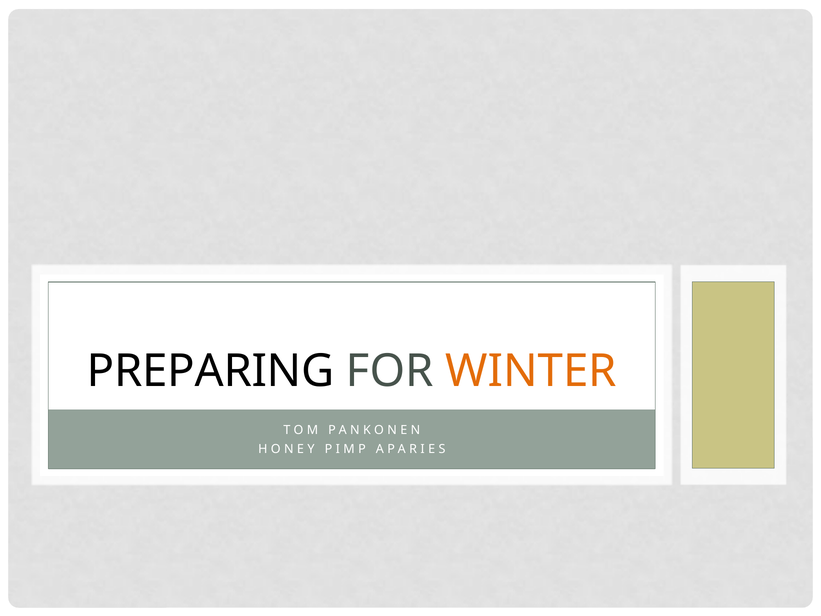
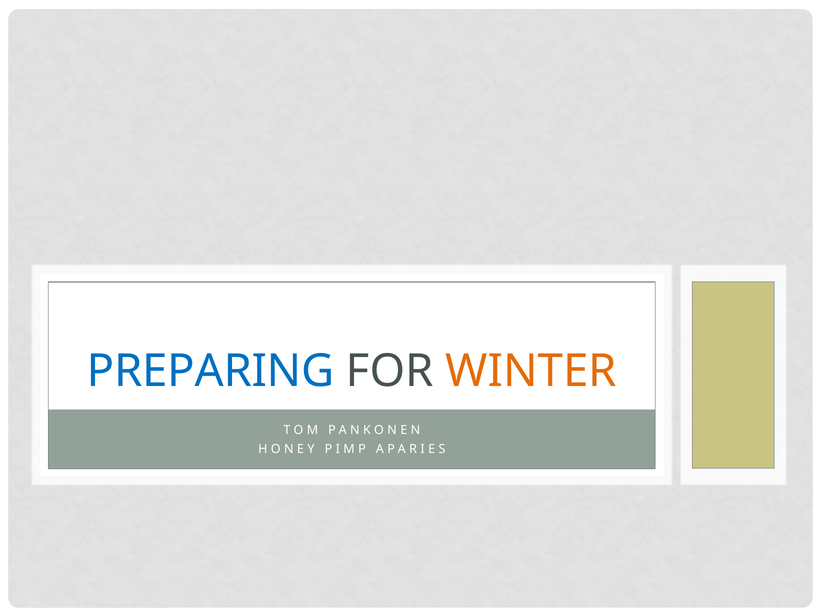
PREPARING colour: black -> blue (211, 371)
